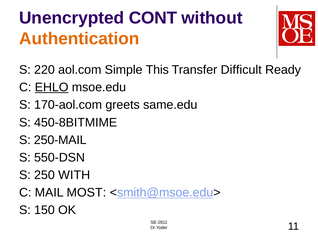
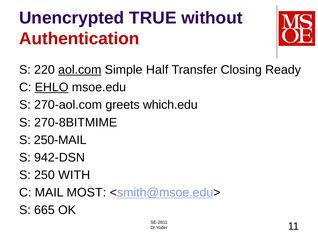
CONT: CONT -> TRUE (153, 18)
Authentication colour: orange -> red (79, 39)
aol.com underline: none -> present (80, 70)
This: This -> Half (157, 70)
Difficult: Difficult -> Closing (241, 70)
170-aol.com: 170-aol.com -> 270-aol.com (68, 105)
same.edu: same.edu -> which.edu (170, 105)
450-8BITMIME: 450-8BITMIME -> 270-8BITMIME (76, 122)
550-DSN: 550-DSN -> 942-DSN (60, 157)
150: 150 -> 665 (44, 210)
